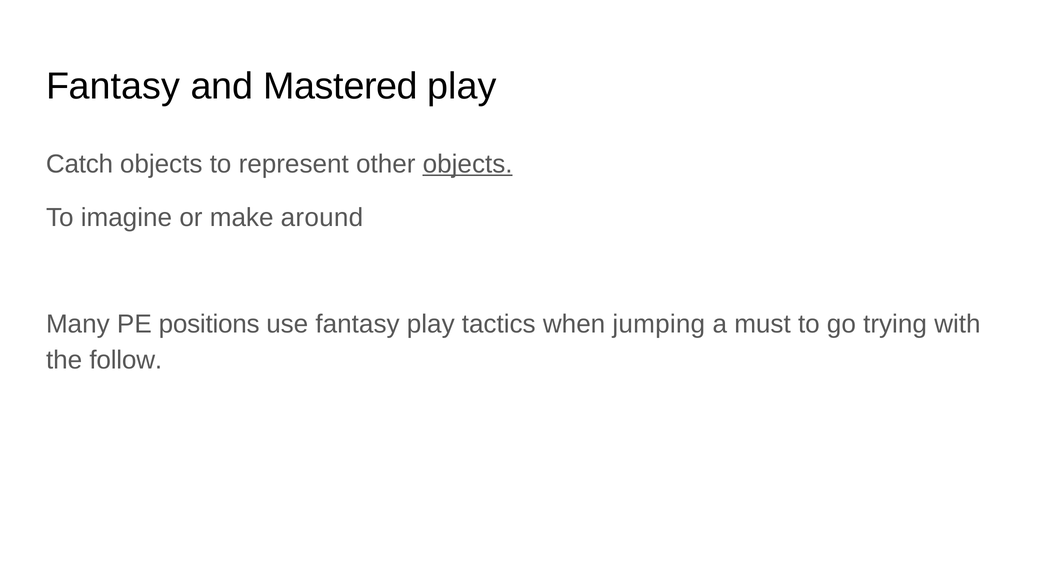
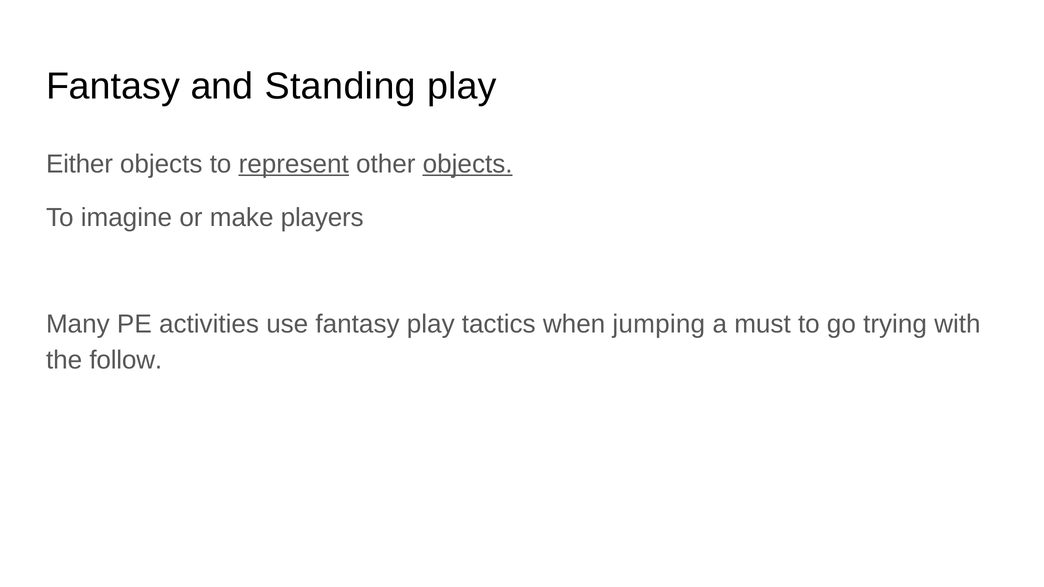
Mastered: Mastered -> Standing (340, 86)
Catch: Catch -> Either (79, 164)
represent underline: none -> present (294, 164)
around: around -> players (322, 218)
positions: positions -> activities (209, 324)
